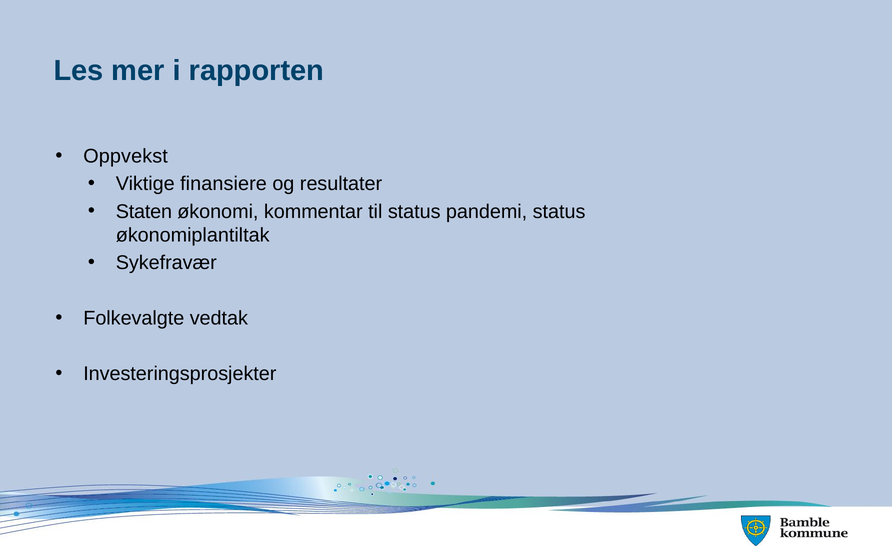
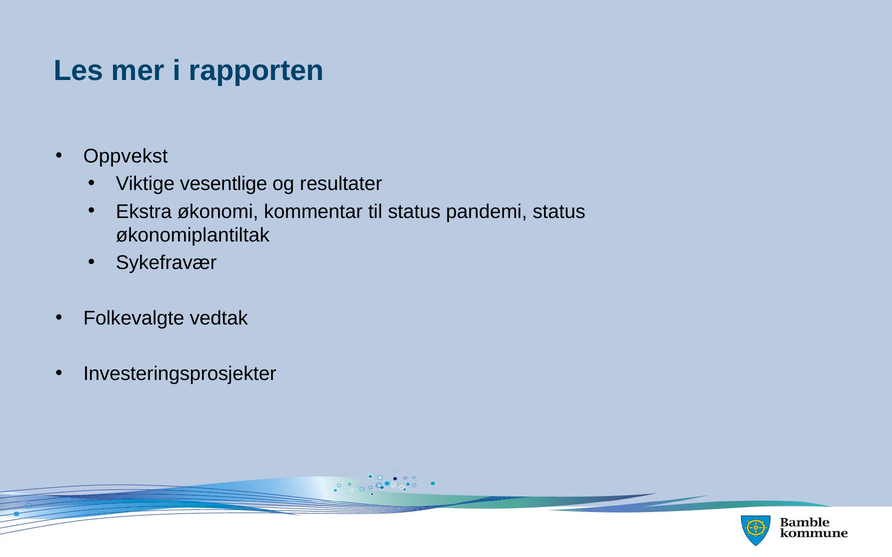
finansiere: finansiere -> vesentlige (224, 184)
Staten: Staten -> Ekstra (144, 212)
